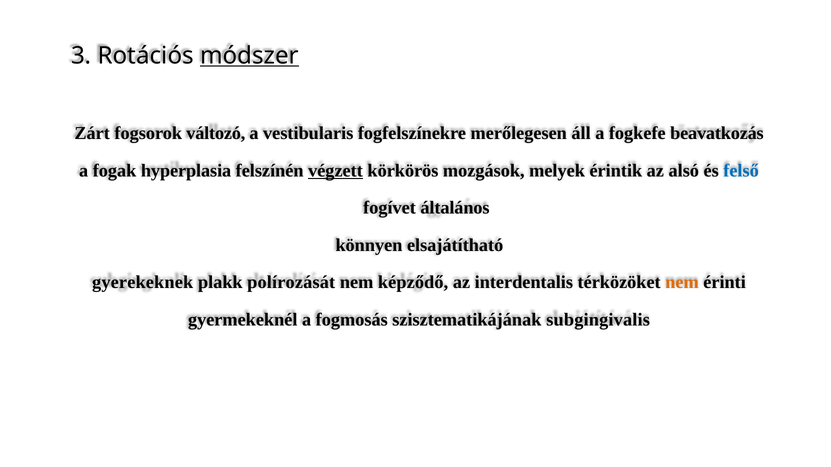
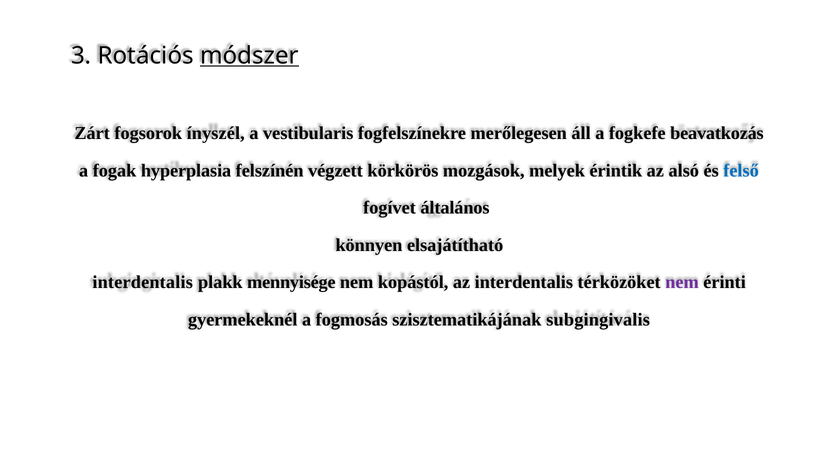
változó: változó -> ínyszél (216, 134)
végzett underline: present -> none (335, 171)
gyerekeknek: gyerekeknek -> interdentalis (143, 283)
polírozását: polírozását -> mennyisége (291, 283)
képződő: képződő -> kopástól (413, 283)
nem colour: orange -> purple (682, 283)
